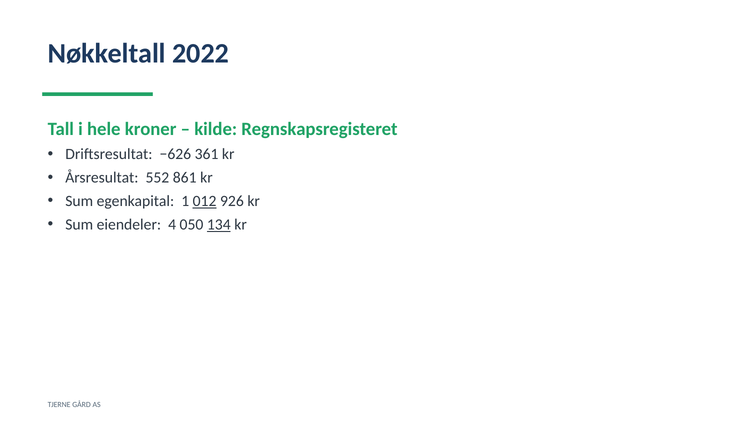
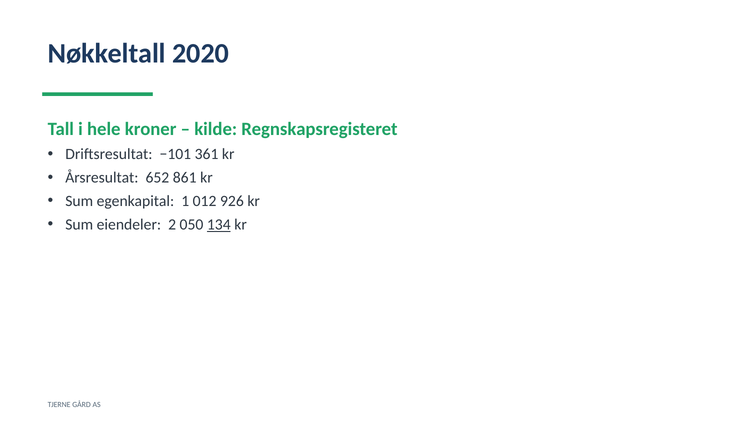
2022: 2022 -> 2020 (201, 54)
−626: −626 -> −101 (175, 154)
552: 552 -> 652 (157, 178)
012 underline: present -> none (205, 201)
4: 4 -> 2 (172, 225)
